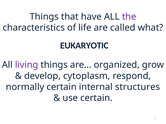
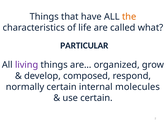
the colour: purple -> orange (129, 17)
EUKARYOTIC: EUKARYOTIC -> PARTICULAR (84, 46)
cytoplasm: cytoplasm -> composed (87, 76)
structures: structures -> molecules (138, 87)
